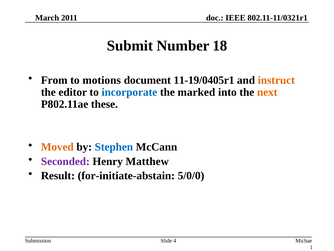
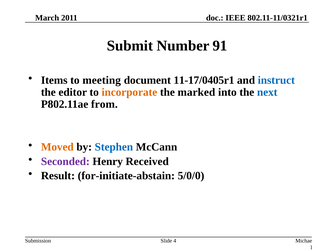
18: 18 -> 91 (220, 46)
From: From -> Items (54, 80)
motions: motions -> meeting (102, 80)
11-19/0405r1: 11-19/0405r1 -> 11-17/0405r1 (204, 80)
instruct colour: orange -> blue (276, 80)
incorporate colour: blue -> orange (129, 92)
next colour: orange -> blue (267, 92)
these: these -> from (104, 104)
Matthew: Matthew -> Received (147, 161)
